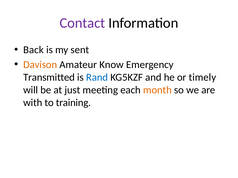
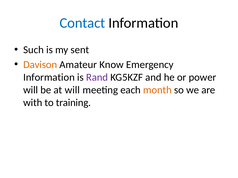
Contact colour: purple -> blue (82, 23)
Back: Back -> Such (34, 50)
Transmitted: Transmitted -> Information (49, 77)
Rand colour: blue -> purple (97, 77)
timely: timely -> power (202, 77)
at just: just -> will (72, 90)
